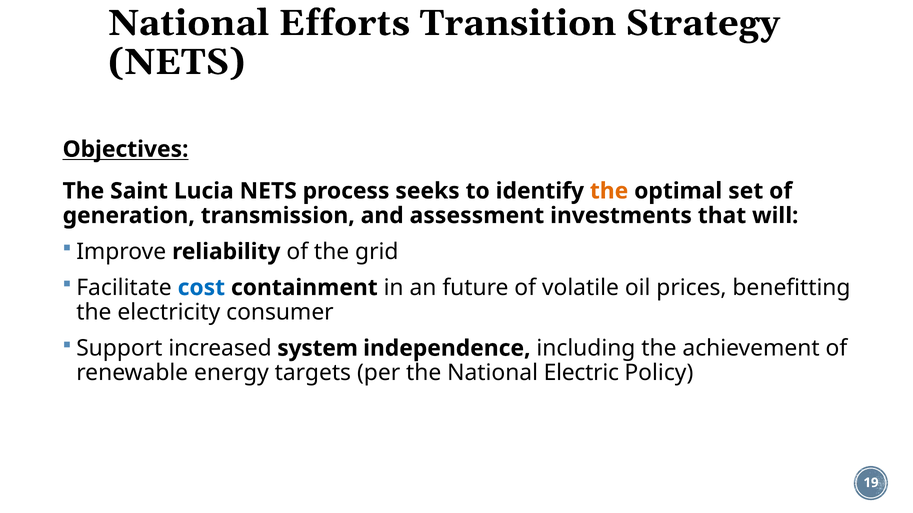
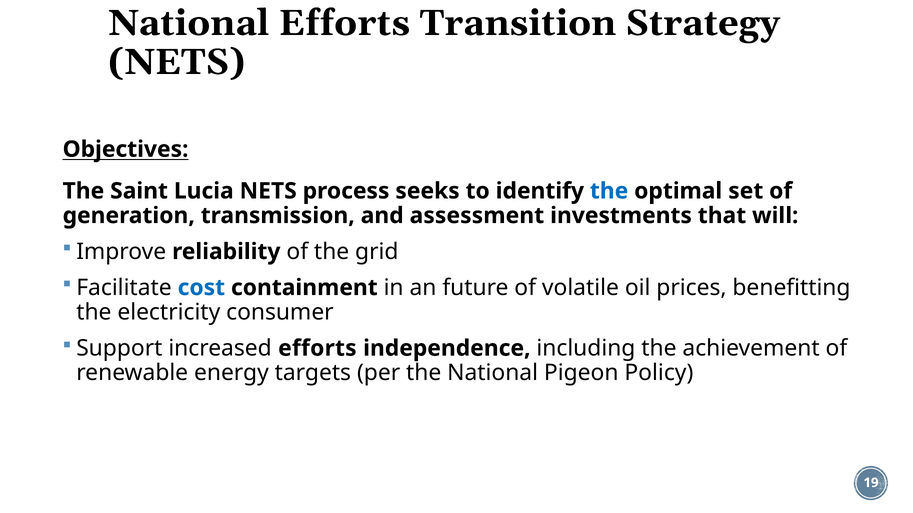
the colour: orange -> blue (609, 191)
increased system: system -> efforts (317, 349)
Electric: Electric -> Pigeon (581, 373)
